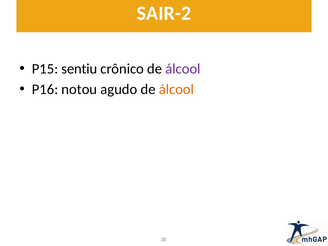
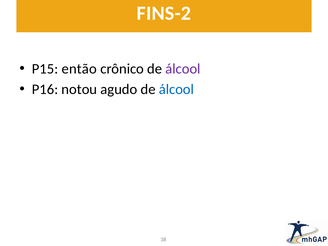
SAIR-2: SAIR-2 -> FINS-2 (164, 13)
sentiu: sentiu -> então (79, 69)
álcool colour: orange -> blue (176, 89)
